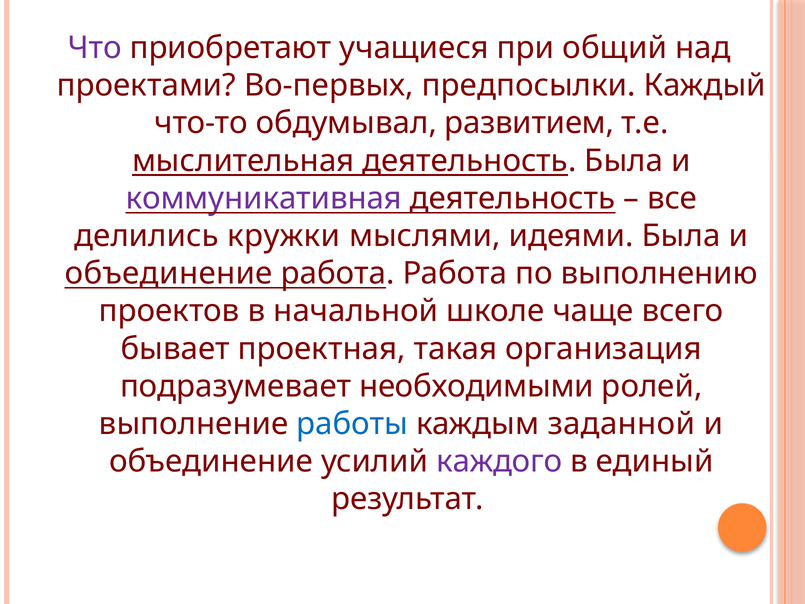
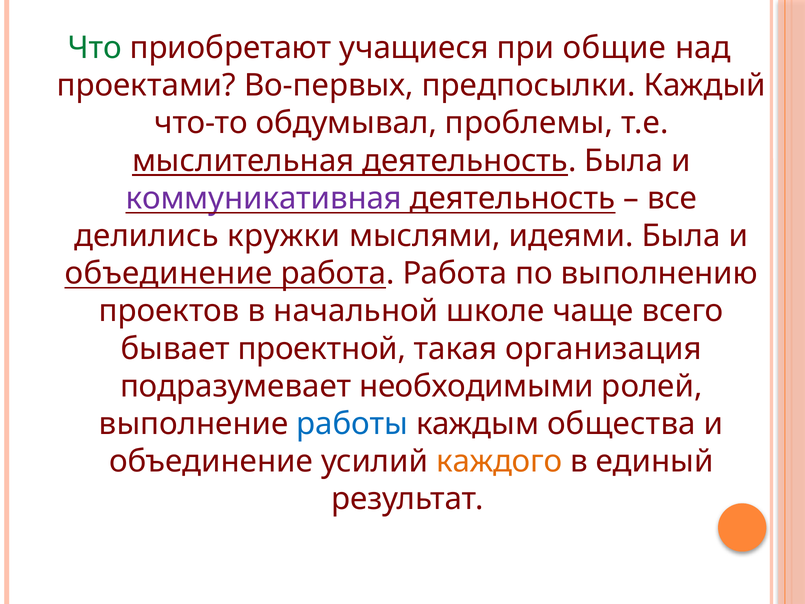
Что colour: purple -> green (95, 48)
общий: общий -> общие (615, 48)
развитием: развитием -> проблемы (529, 123)
проектная: проектная -> проектной (322, 349)
заданной: заданной -> общества (622, 424)
каждого colour: purple -> orange (499, 461)
